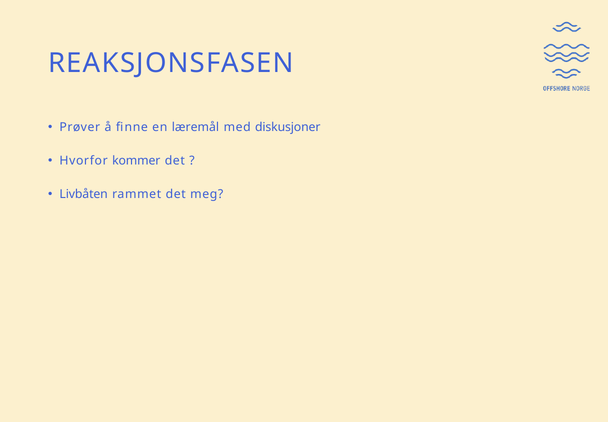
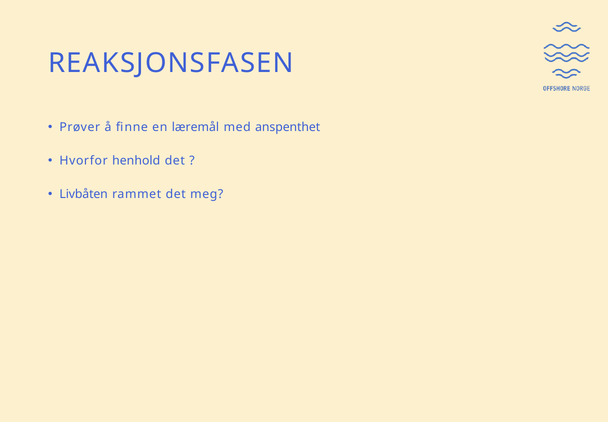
diskusjoner: diskusjoner -> anspenthet (288, 127)
kommer: kommer -> henhold (136, 161)
